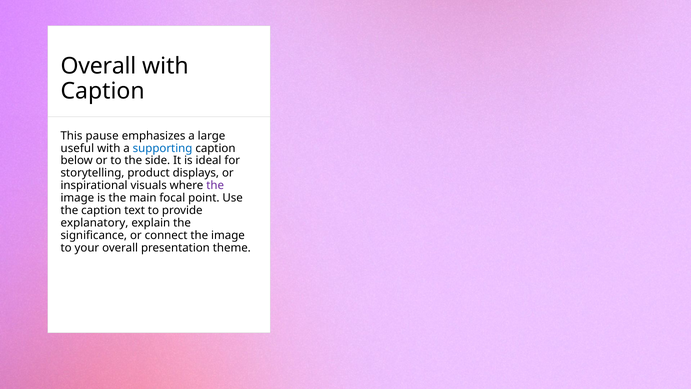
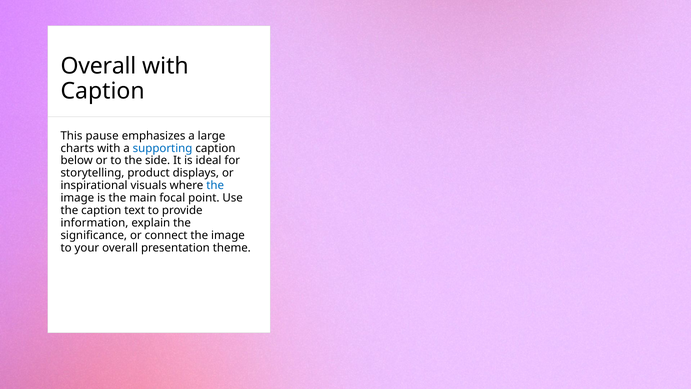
useful: useful -> charts (77, 148)
the colour: purple -> blue (215, 185)
explanatory: explanatory -> information (94, 223)
